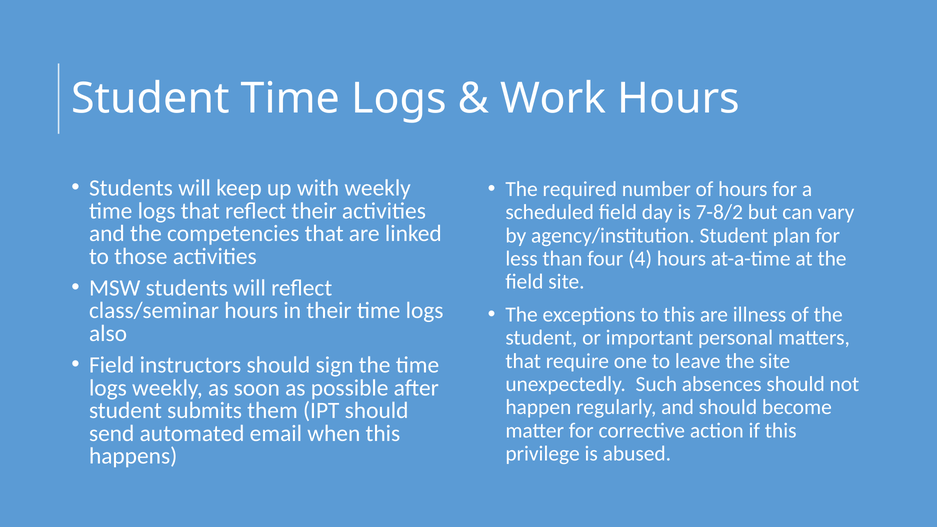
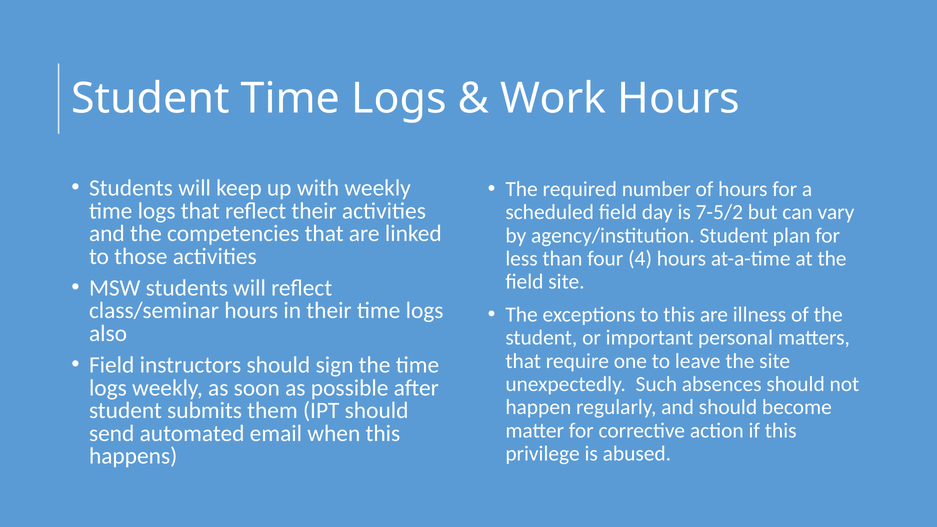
7-8/2: 7-8/2 -> 7-5/2 (719, 212)
